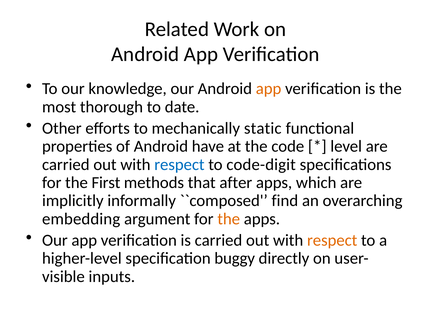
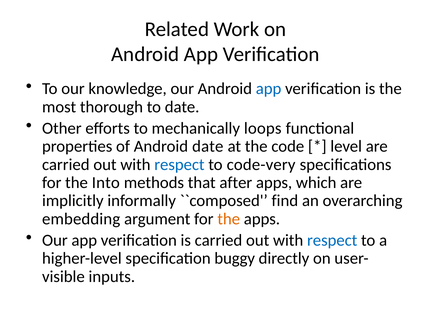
app colour: orange -> blue (269, 89)
static: static -> loops (263, 128)
Android have: have -> date (208, 147)
code-digit: code-digit -> code-very (261, 165)
First: First -> Into (106, 183)
respect colour: orange -> blue (332, 241)
